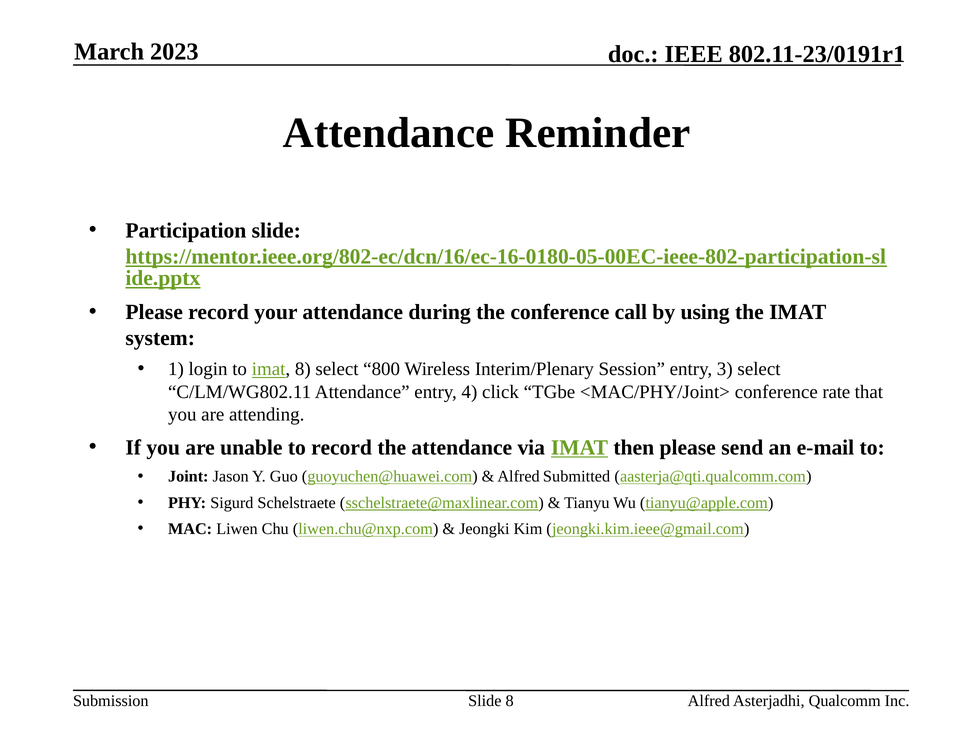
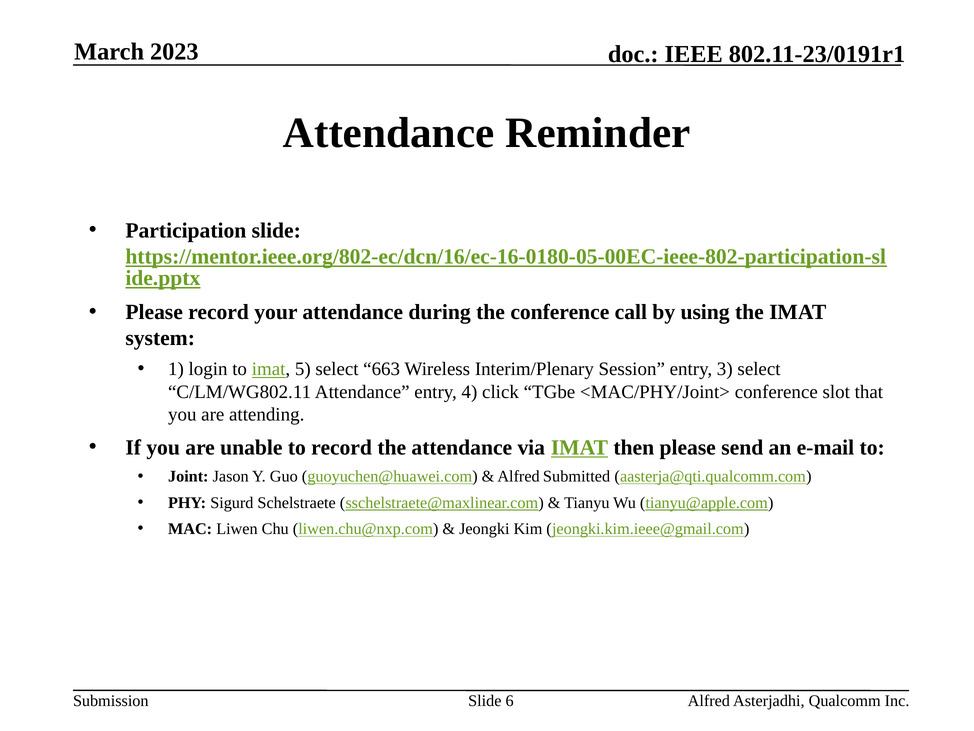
imat 8: 8 -> 5 (303, 369)
800: 800 -> 663 (382, 369)
rate: rate -> slot (836, 392)
Slide 8: 8 -> 6 (510, 701)
